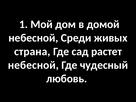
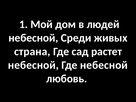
домой: домой -> людей (103, 24)
Где чудесный: чудесный -> небесной (104, 65)
